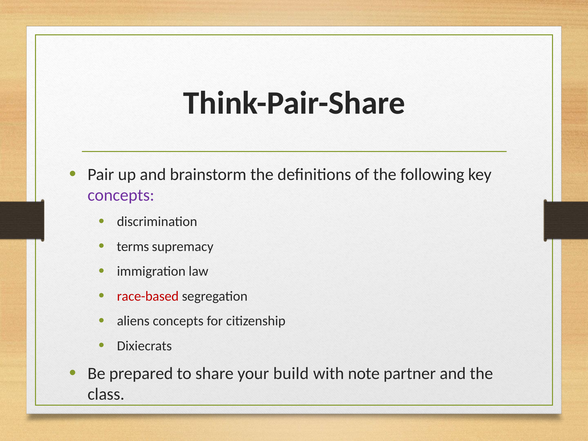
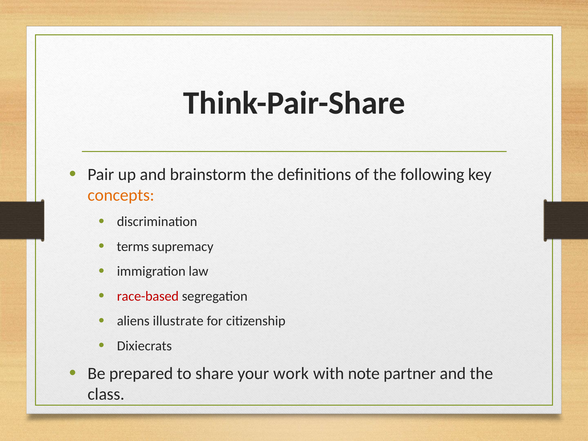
concepts colour: purple -> orange (121, 195)
aliens concepts: concepts -> illustrate (178, 321)
build: build -> work (291, 374)
